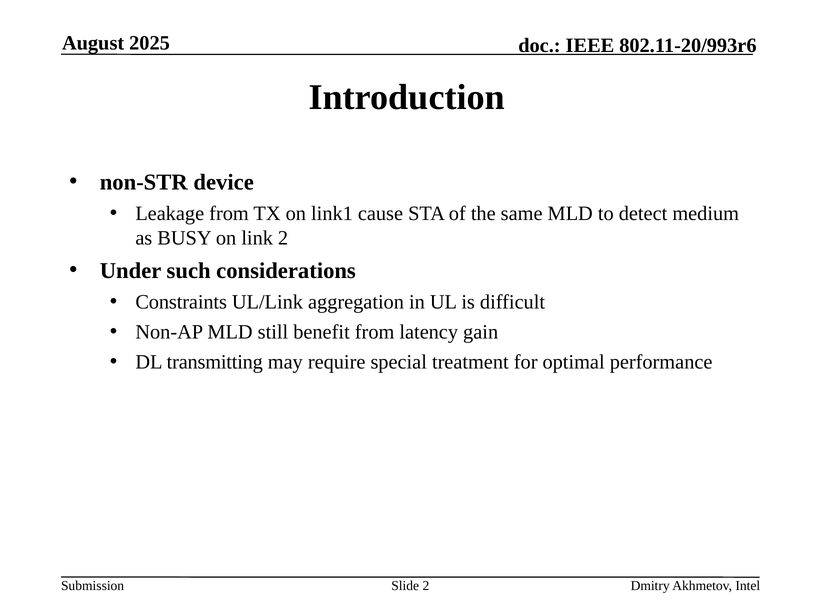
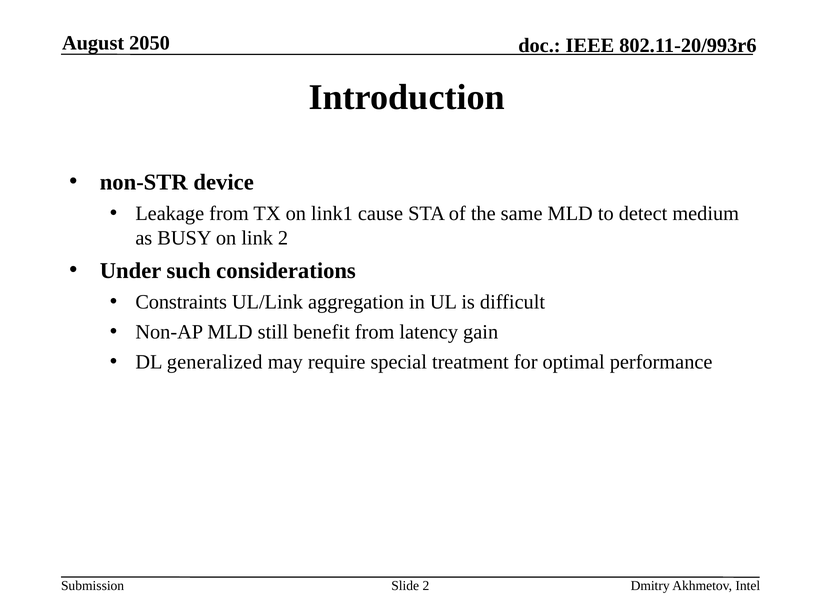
2025: 2025 -> 2050 (150, 43)
transmitting: transmitting -> generalized (215, 362)
